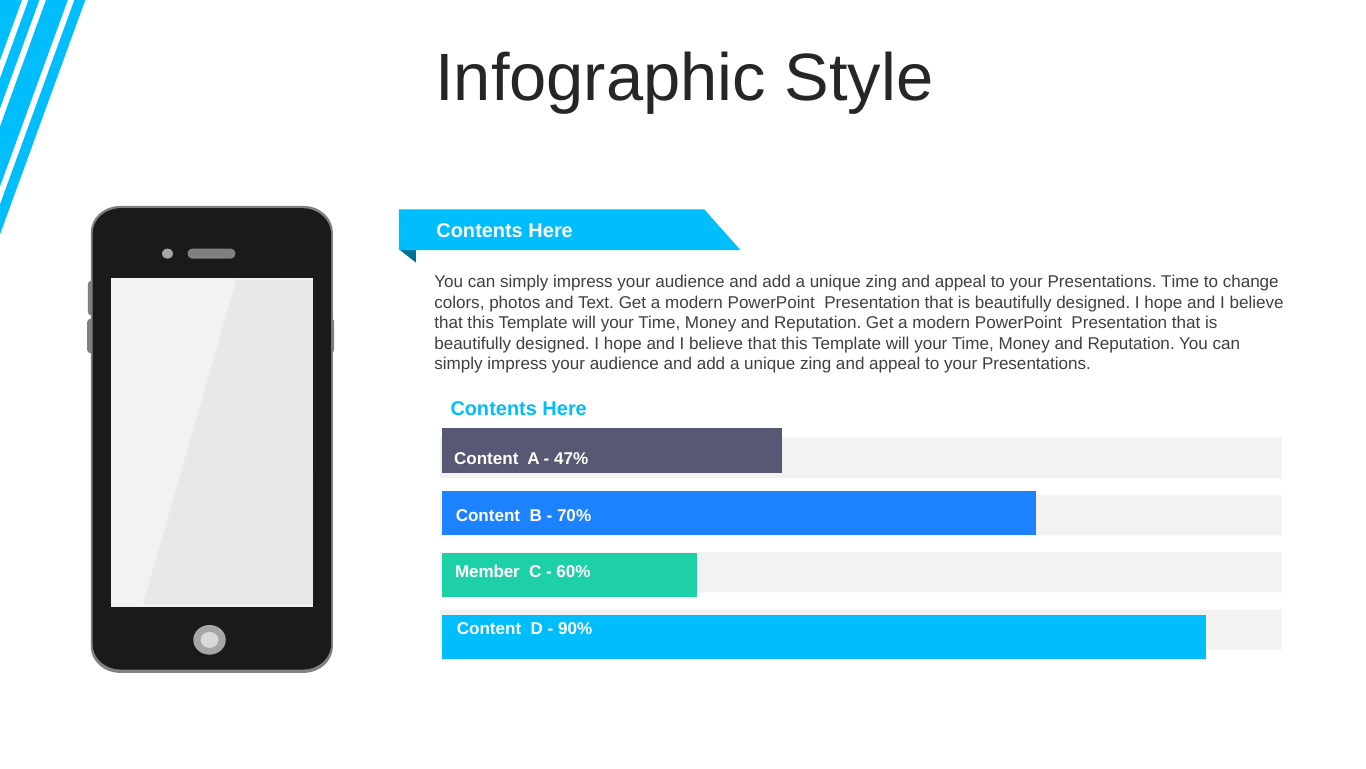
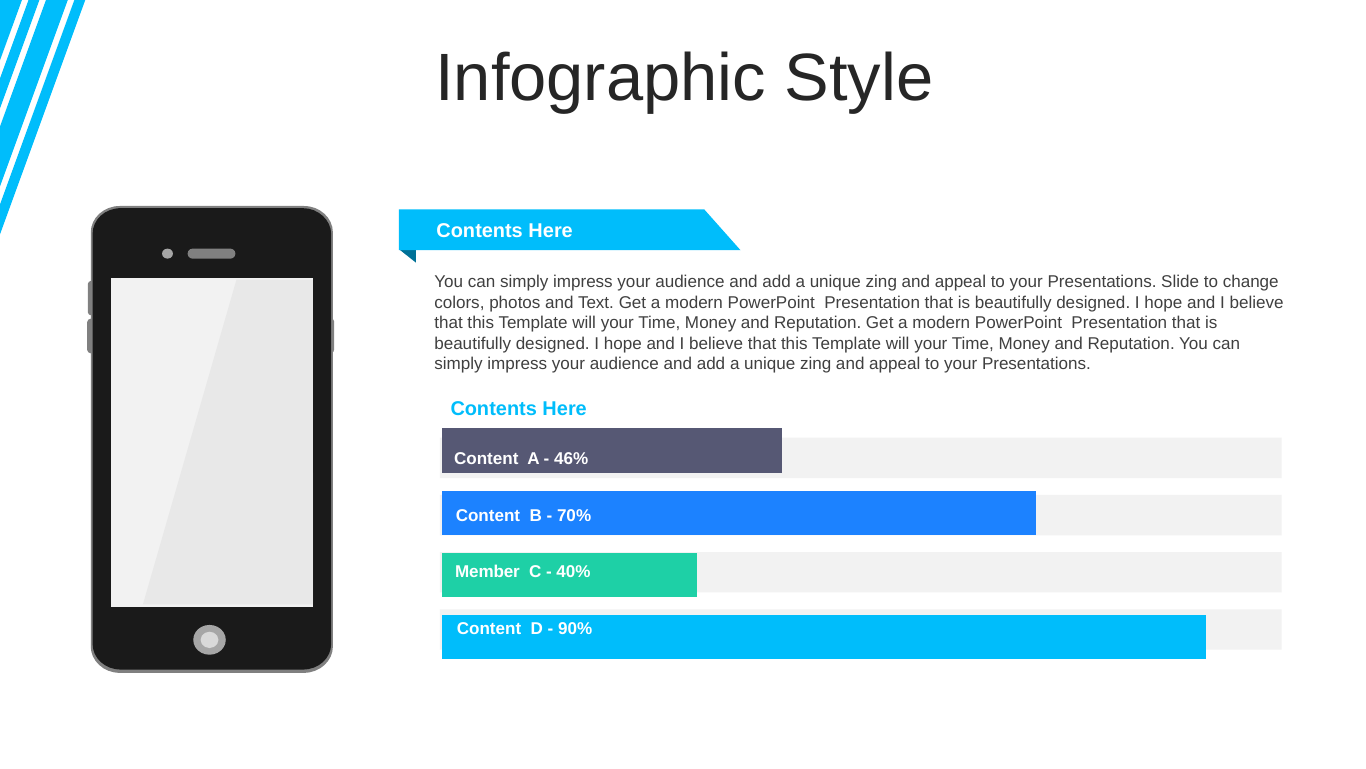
Presentations Time: Time -> Slide (1180, 282)
47%: 47% -> 46% (571, 459)
60%: 60% -> 40% (574, 572)
